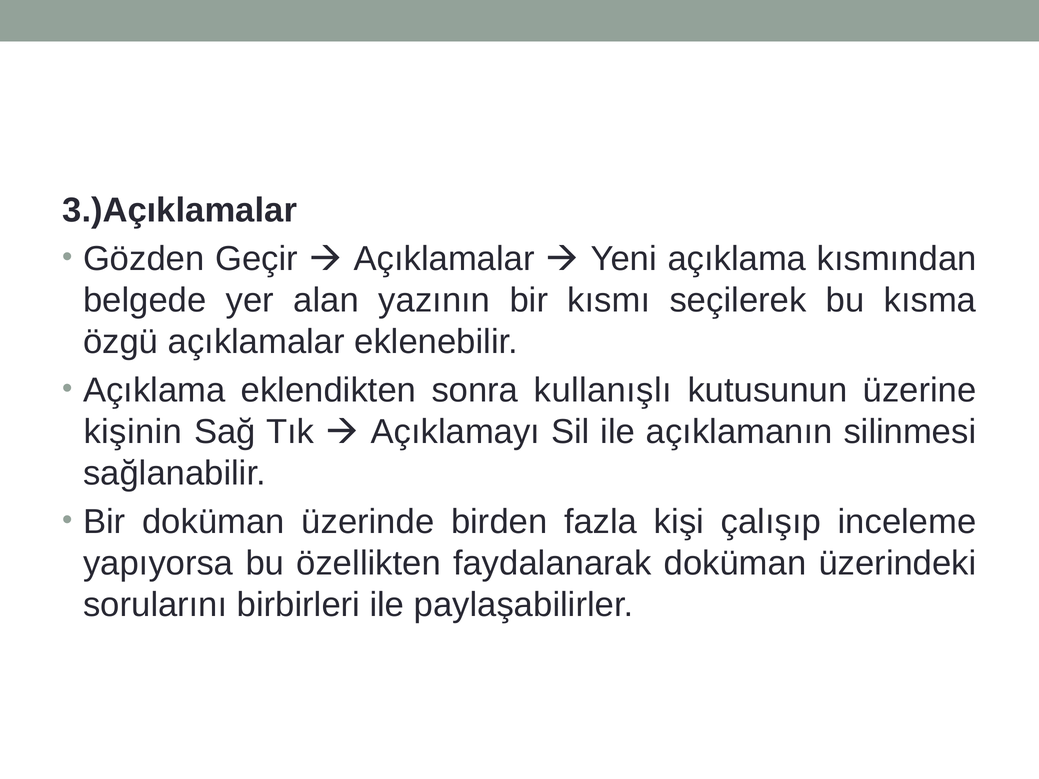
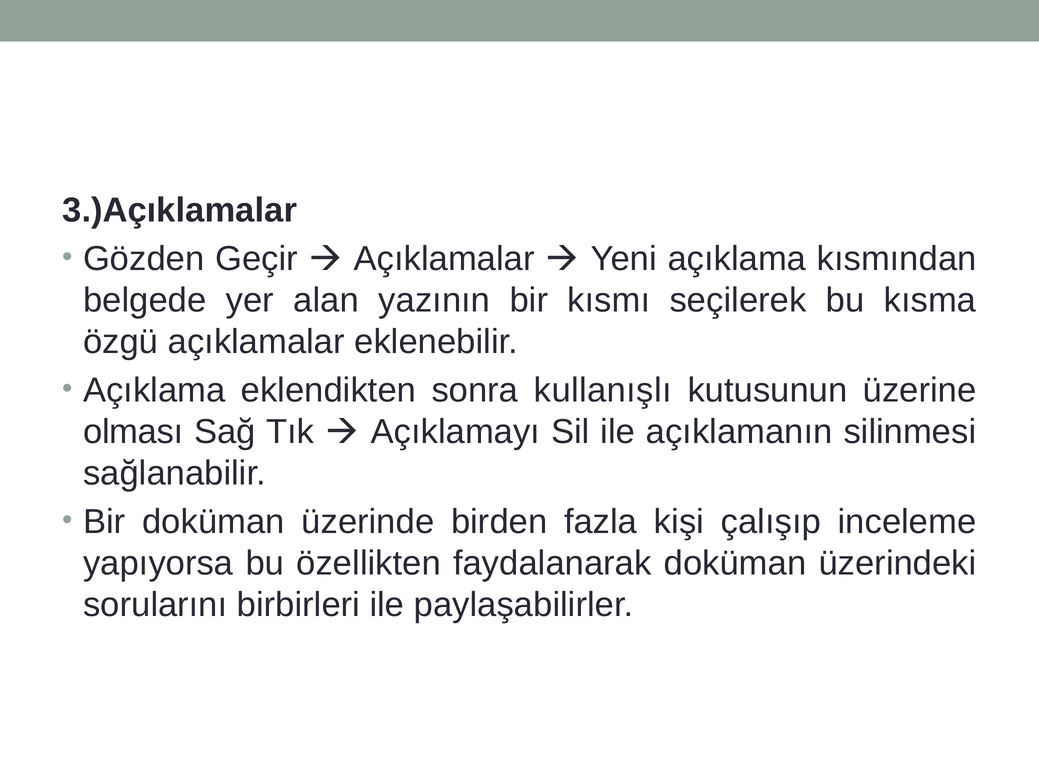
kişinin: kişinin -> olması (133, 432)
